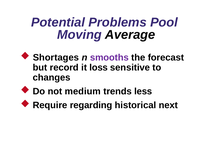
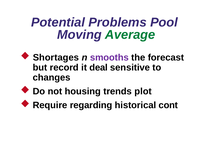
Average colour: black -> green (130, 35)
loss: loss -> deal (99, 67)
medium: medium -> housing (83, 91)
less: less -> plot (143, 91)
next: next -> cont (168, 105)
